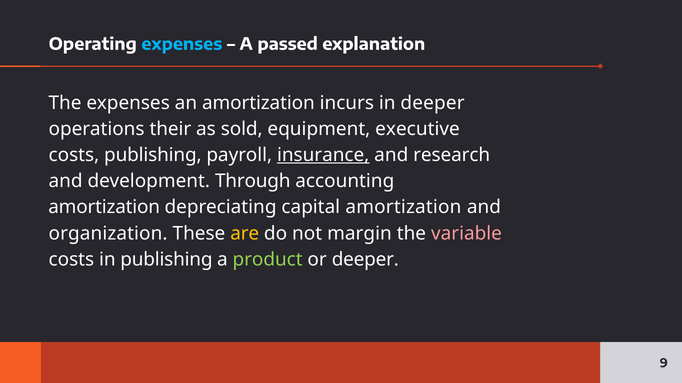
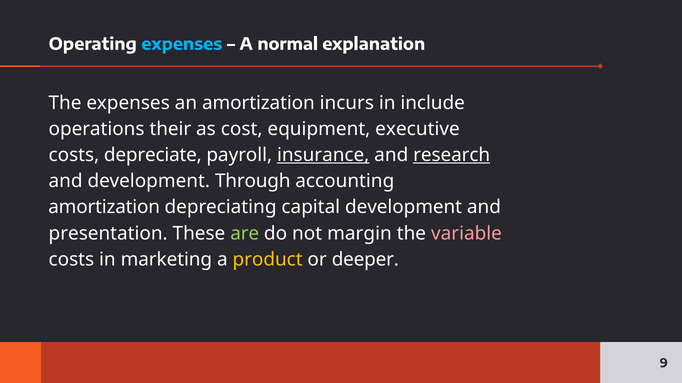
passed: passed -> normal (288, 44)
in deeper: deeper -> include (433, 103)
sold: sold -> cost (242, 129)
costs publishing: publishing -> depreciate (153, 155)
research underline: none -> present (452, 155)
capital amortization: amortization -> development (404, 208)
organization: organization -> presentation (108, 234)
are colour: yellow -> light green (245, 234)
in publishing: publishing -> marketing (166, 260)
product colour: light green -> yellow (268, 260)
